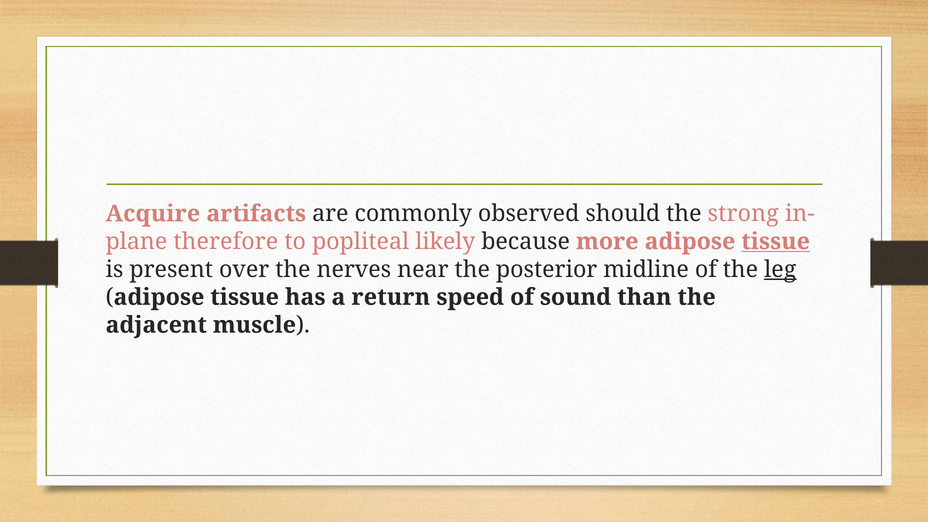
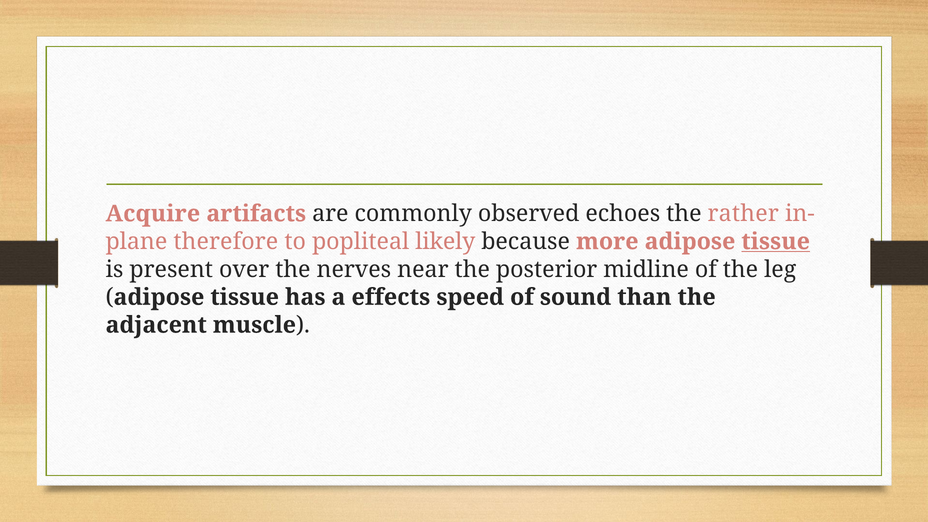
should: should -> echoes (623, 214)
strong: strong -> rather (743, 214)
leg underline: present -> none (780, 269)
return: return -> effects (391, 297)
